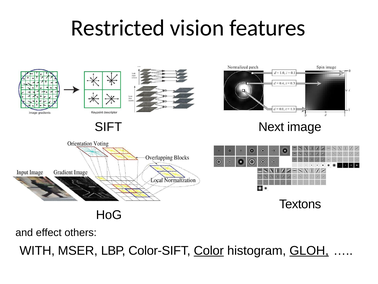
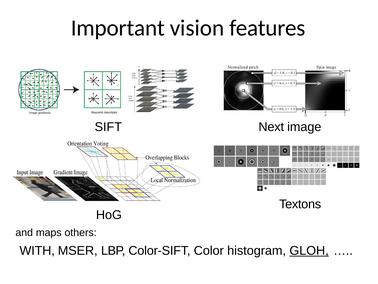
Restricted: Restricted -> Important (118, 28)
effect: effect -> maps (49, 232)
Color underline: present -> none (209, 250)
